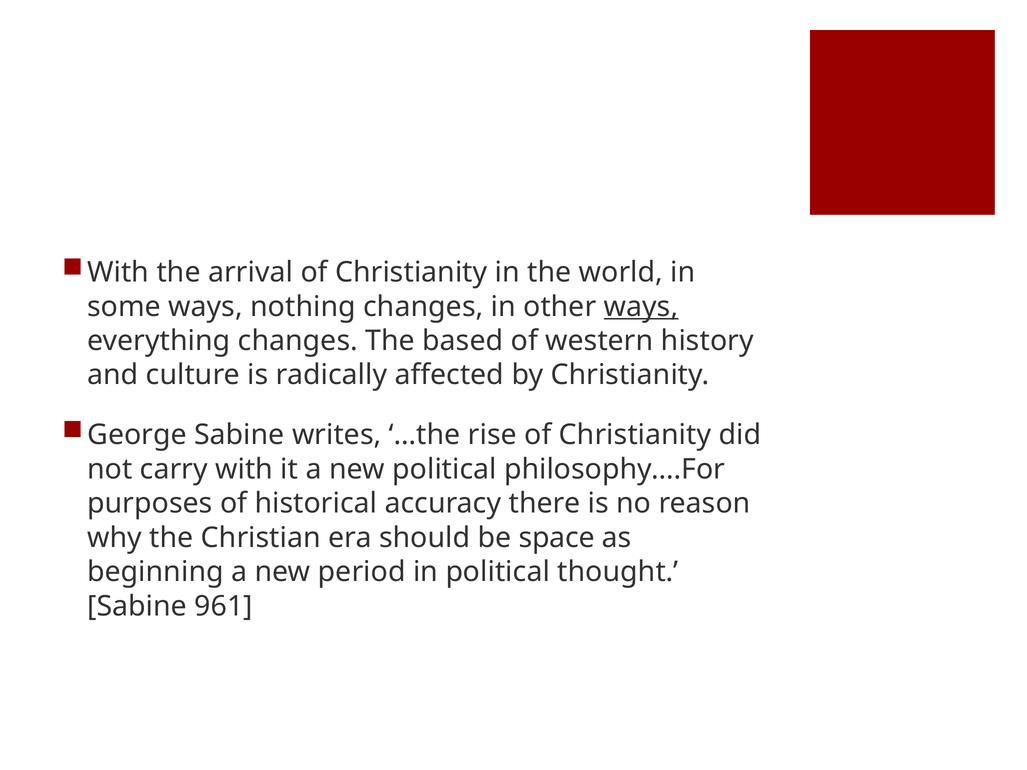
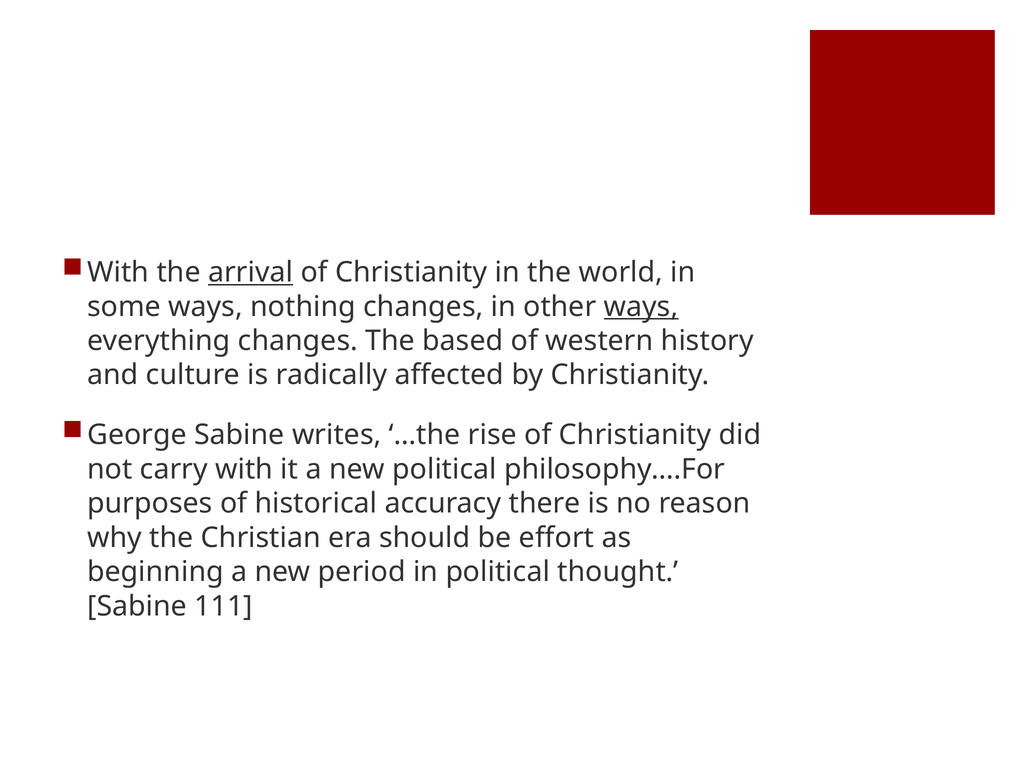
arrival underline: none -> present (251, 272)
space: space -> effort (557, 538)
961: 961 -> 111 (224, 606)
